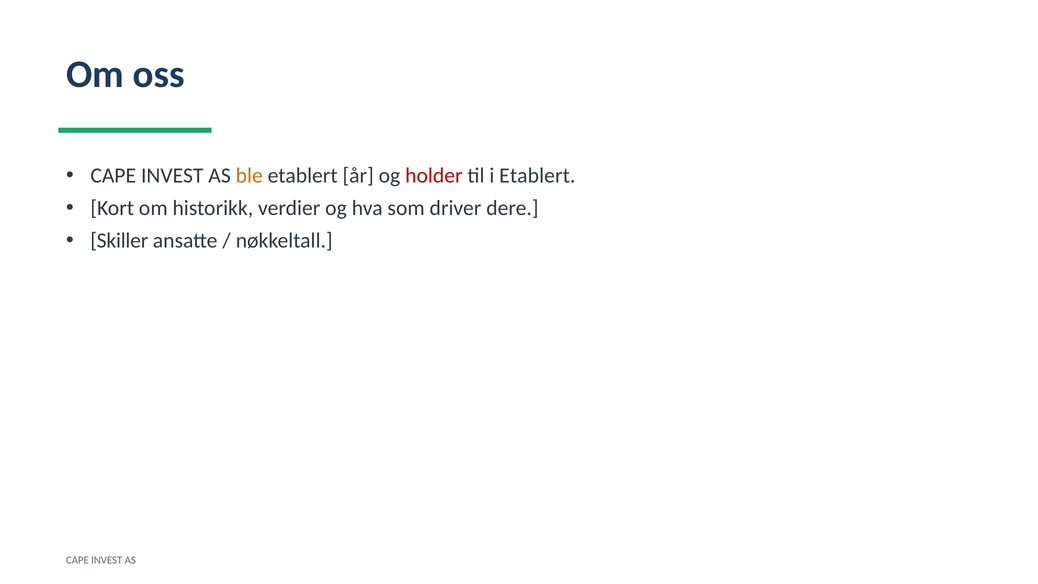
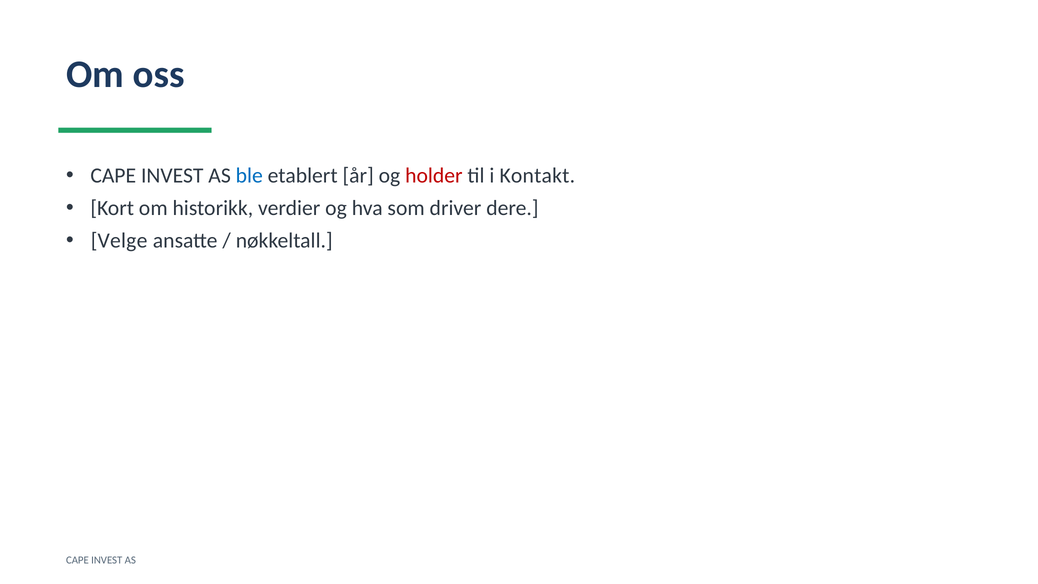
ble colour: orange -> blue (249, 176)
i Etablert: Etablert -> Kontakt (537, 176)
Skiller: Skiller -> Velge (119, 241)
